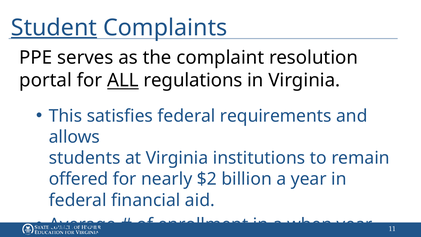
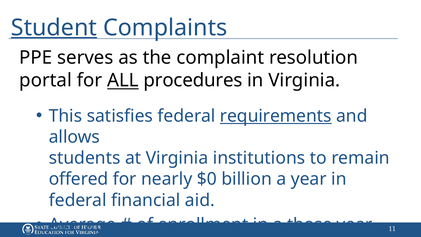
regulations: regulations -> procedures (193, 80)
requirements underline: none -> present (276, 116)
$2: $2 -> $0 (207, 179)
when: when -> those (310, 225)
